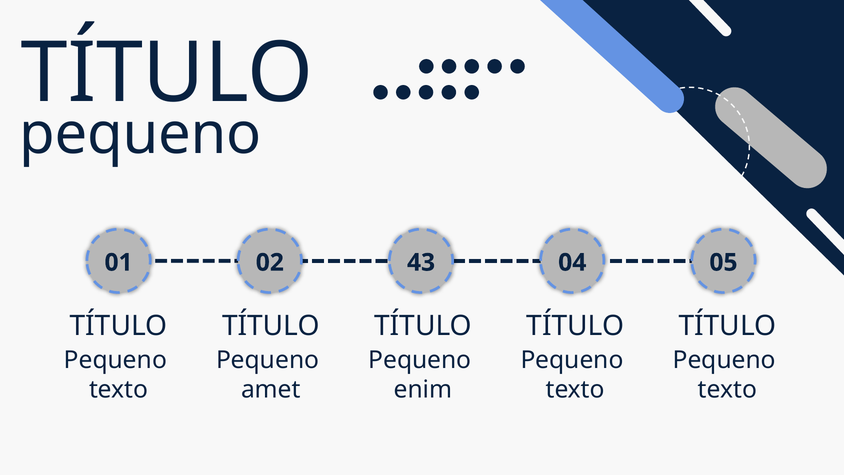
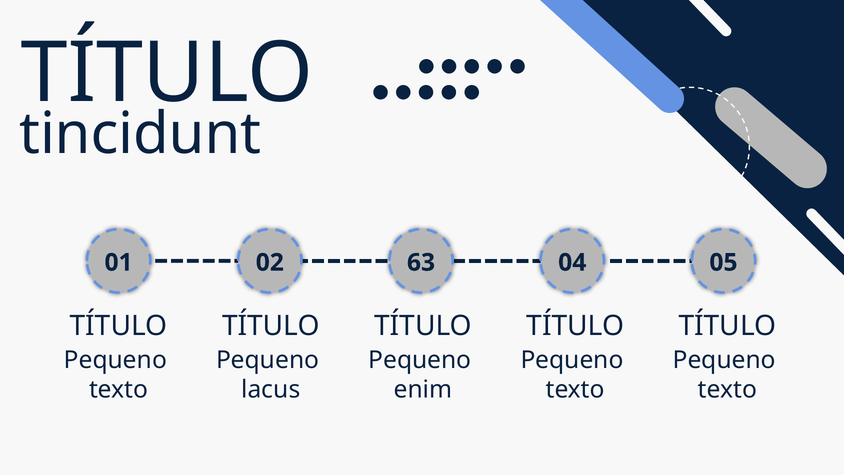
pequeno: pequeno -> tincidunt (140, 134)
43: 43 -> 63 (421, 262)
amet: amet -> lacus (271, 389)
